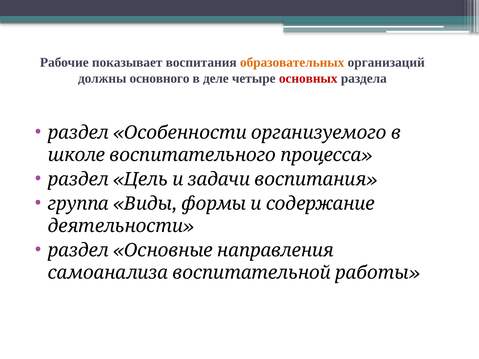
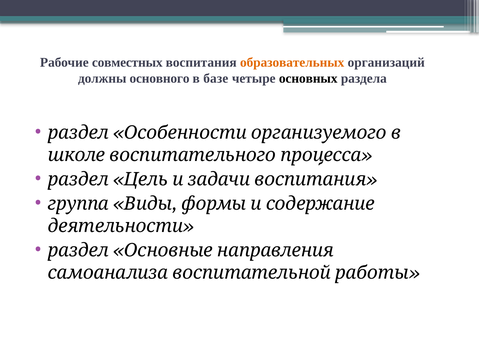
показывает: показывает -> совместных (127, 63)
деле: деле -> базе (216, 79)
основных colour: red -> black (308, 79)
